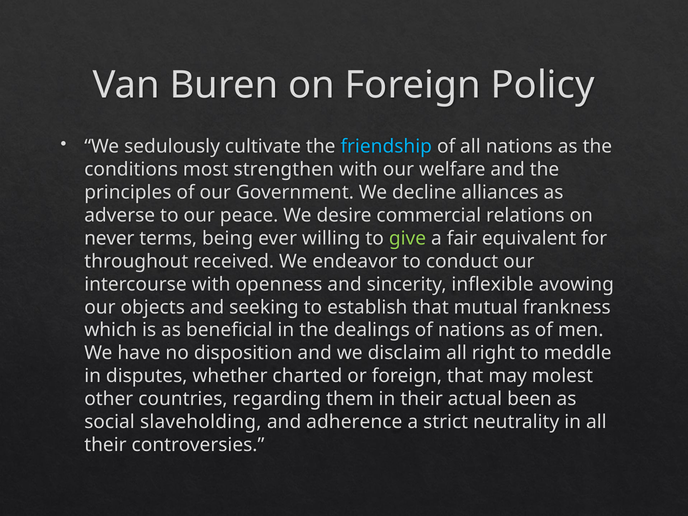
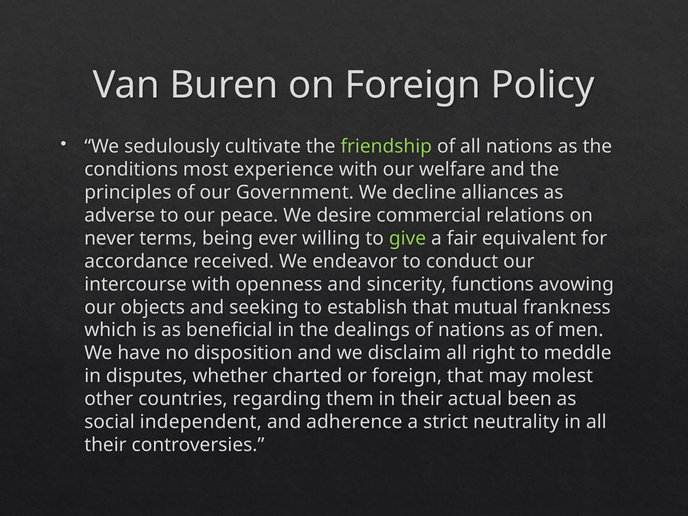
friendship colour: light blue -> light green (386, 147)
strengthen: strengthen -> experience (284, 170)
throughout: throughout -> accordance (136, 261)
inflexible: inflexible -> functions (493, 284)
slaveholding: slaveholding -> independent (201, 422)
